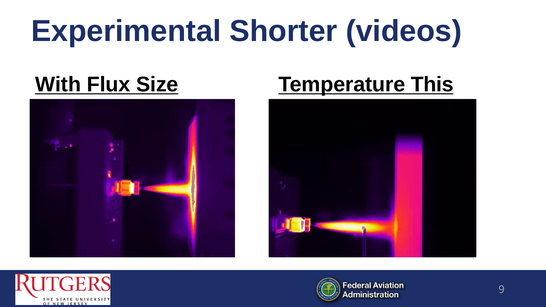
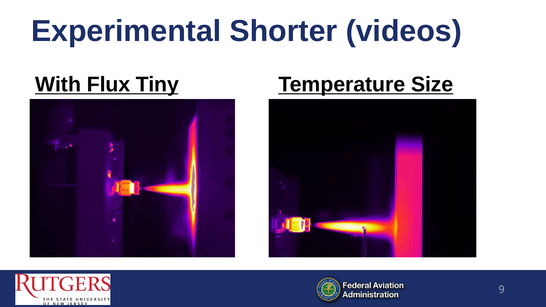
Size: Size -> Tiny (157, 85)
This: This -> Size (432, 85)
